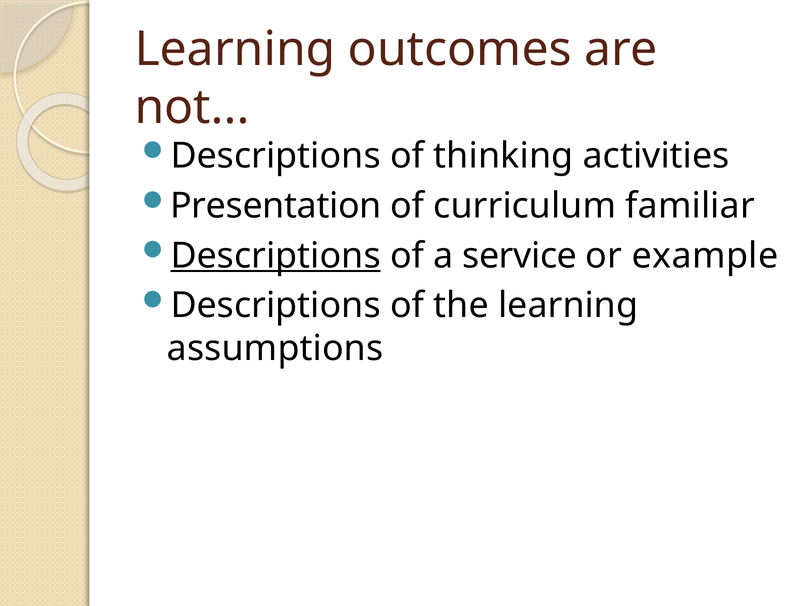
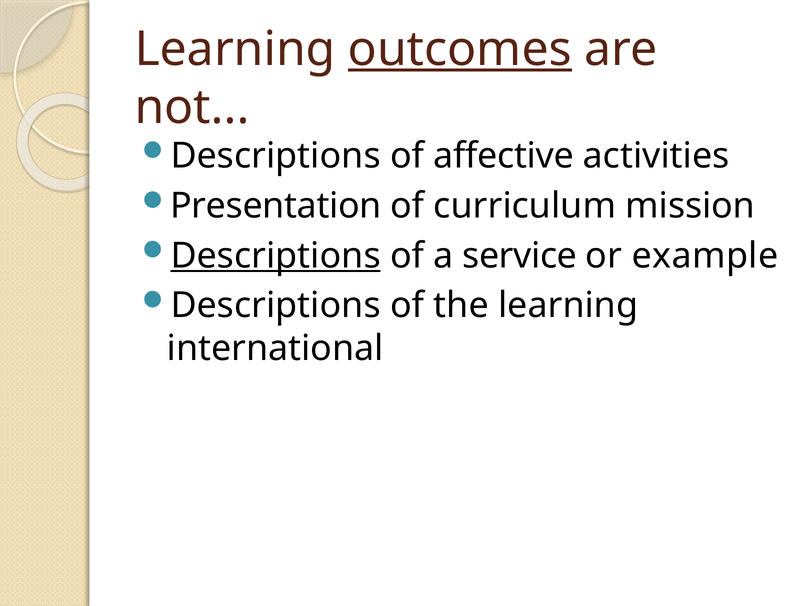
outcomes underline: none -> present (460, 49)
thinking: thinking -> affective (504, 156)
familiar: familiar -> mission (690, 206)
assumptions: assumptions -> international (275, 348)
